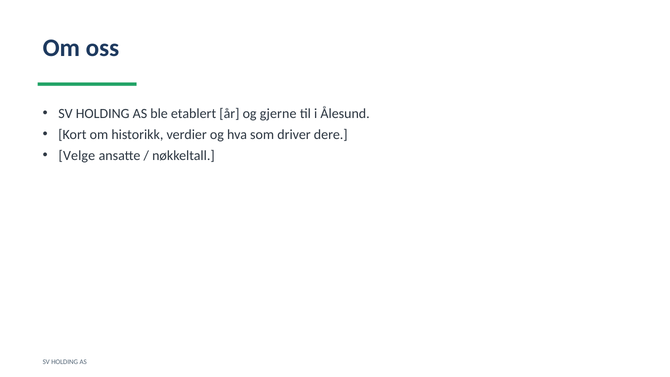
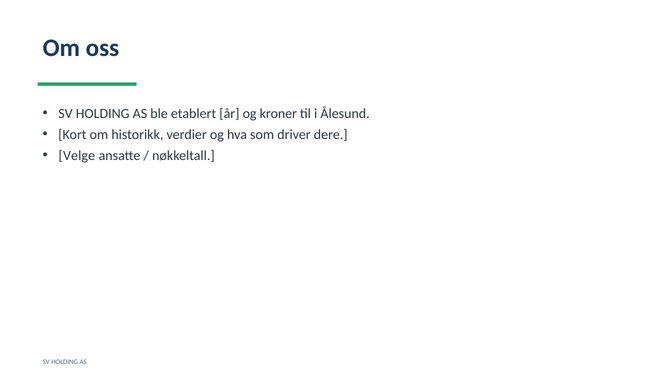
gjerne: gjerne -> kroner (278, 113)
